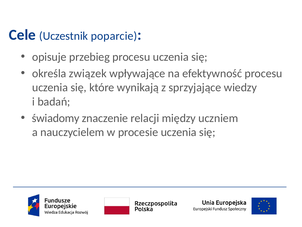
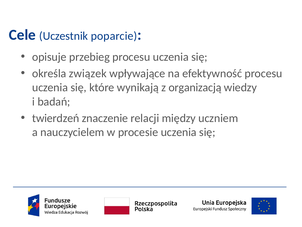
sprzyjające: sprzyjające -> organizacją (195, 87)
świadomy: świadomy -> twierdzeń (56, 118)
